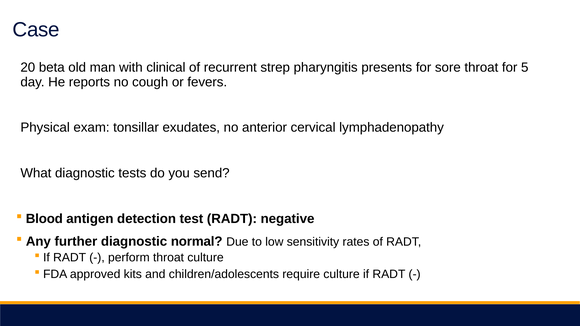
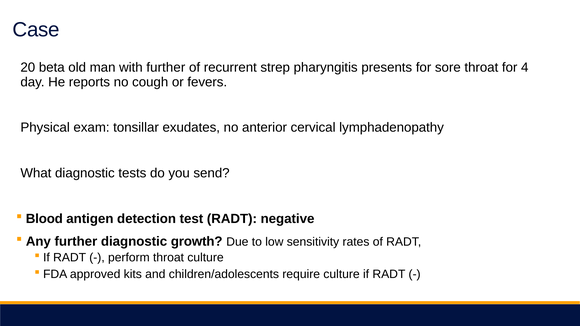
with clinical: clinical -> further (166, 68)
5: 5 -> 4 (525, 68)
normal: normal -> growth (197, 242)
